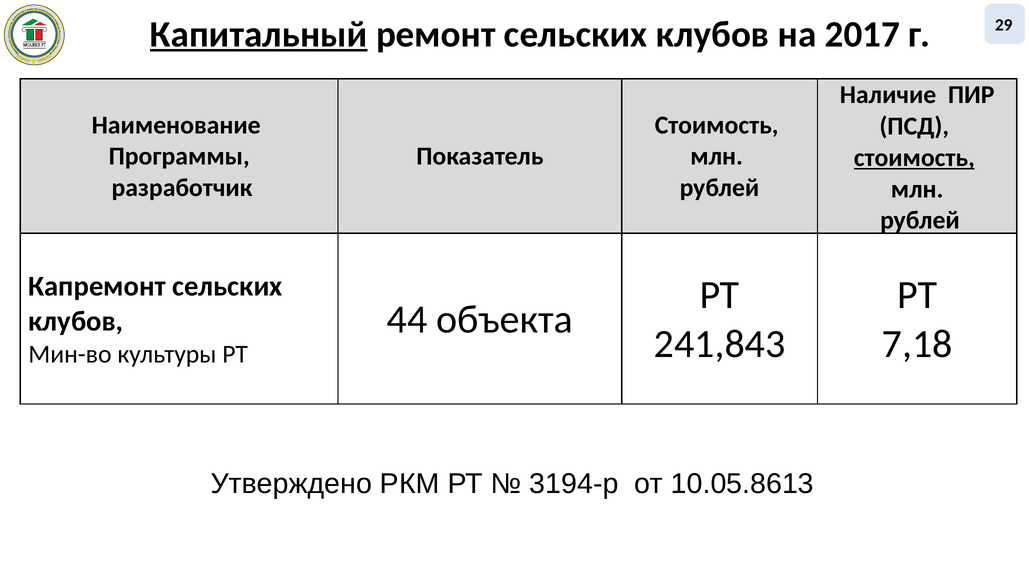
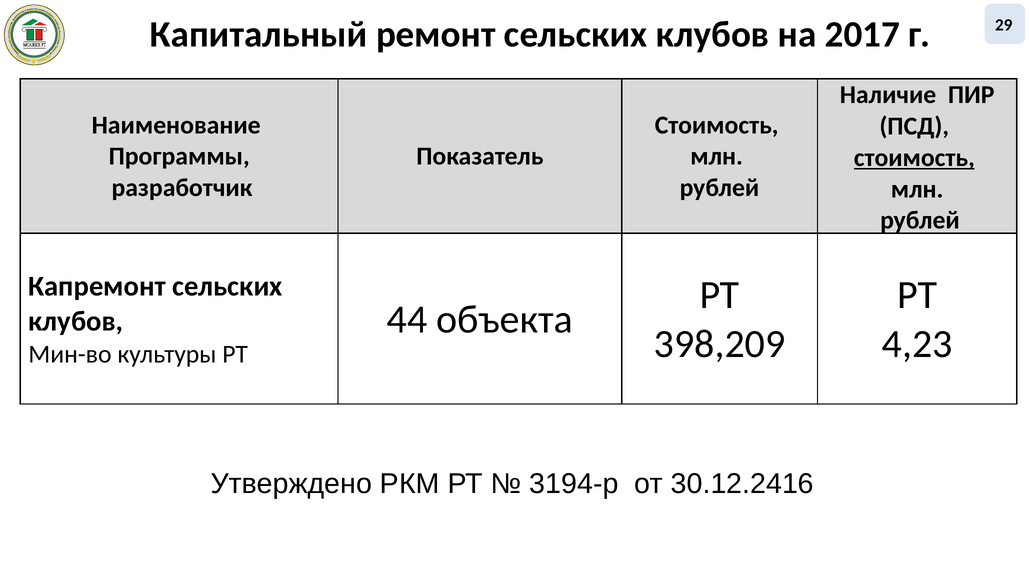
Капитальный underline: present -> none (259, 34)
241,843: 241,843 -> 398,209 (720, 344)
7,18: 7,18 -> 4,23 (917, 344)
10.05.8613: 10.05.8613 -> 30.12.2416 (742, 484)
